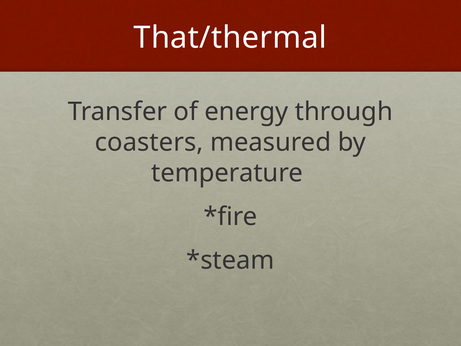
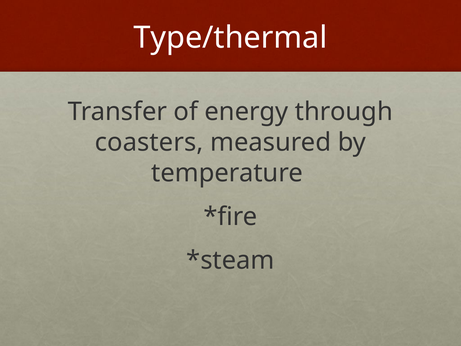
That/thermal: That/thermal -> Type/thermal (230, 38)
